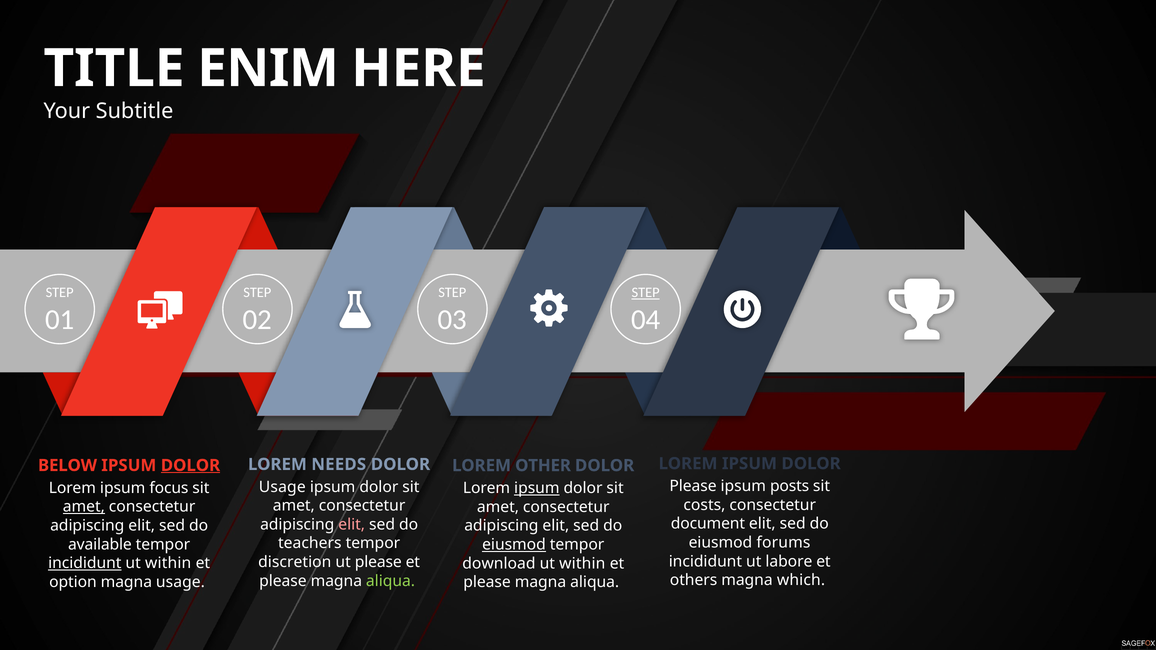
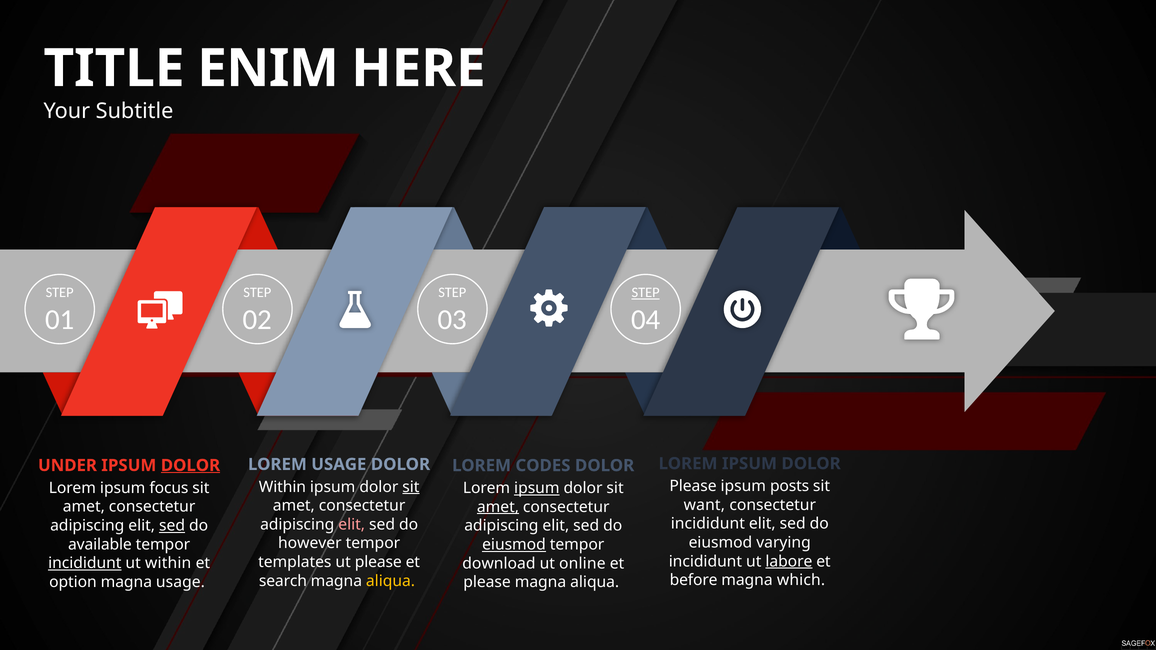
LOREM NEEDS: NEEDS -> USAGE (339, 465)
BELOW: BELOW -> UNDER (67, 466)
OTHER: OTHER -> CODES (543, 466)
Usage: Usage -> Within (282, 487)
sit underline: none -> present (411, 487)
costs: costs -> want (704, 505)
amet underline: present -> none (84, 507)
amet underline: none -> present (498, 507)
document: document -> incididunt (708, 524)
sed underline: none -> present (172, 526)
forums: forums -> varying (784, 543)
teachers: teachers -> however (310, 544)
labore underline: none -> present (789, 562)
discretion: discretion -> templates (295, 562)
within: within -> online (582, 564)
others: others -> before (694, 580)
please: please -> search (283, 581)
aliqua colour: light green -> yellow (390, 581)
